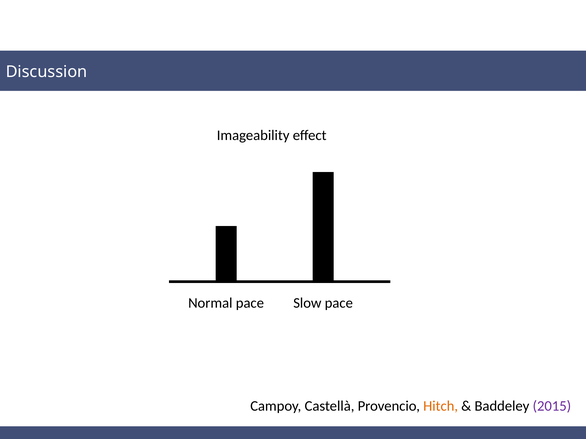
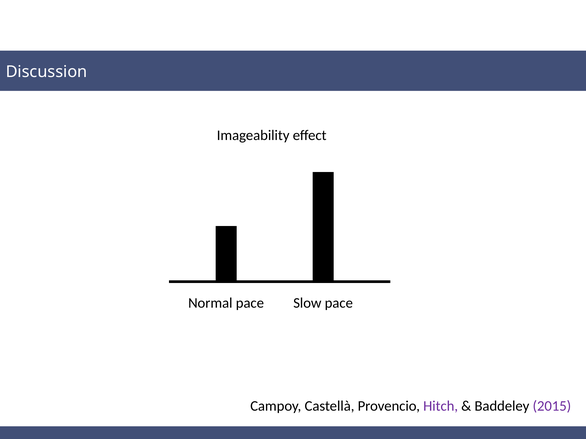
Hitch colour: orange -> purple (441, 407)
